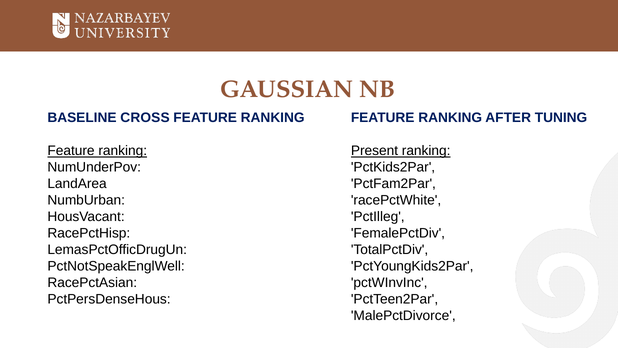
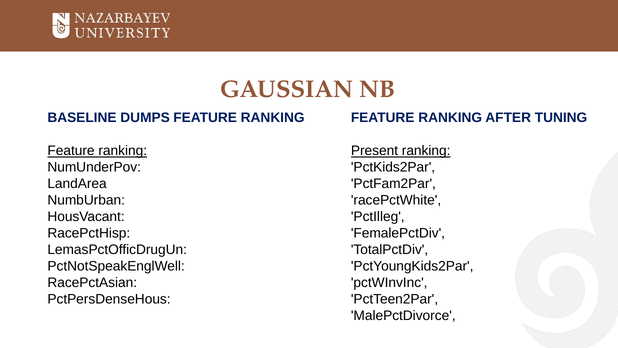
CROSS: CROSS -> DUMPS (145, 118)
